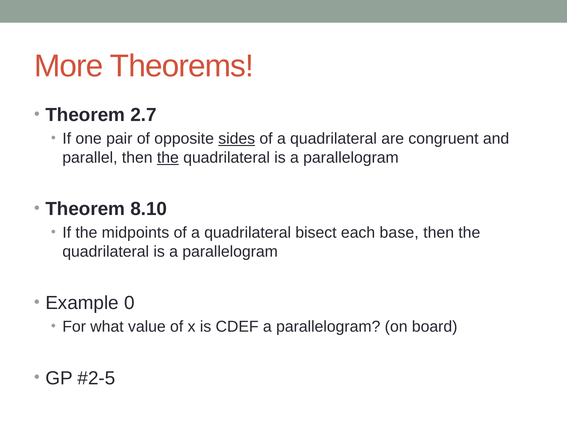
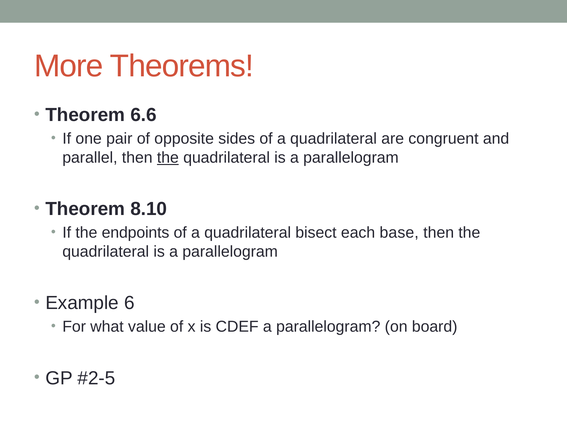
2.7: 2.7 -> 6.6 (143, 115)
sides underline: present -> none (237, 138)
midpoints: midpoints -> endpoints (136, 232)
0: 0 -> 6 (129, 302)
